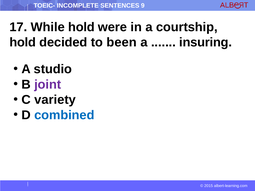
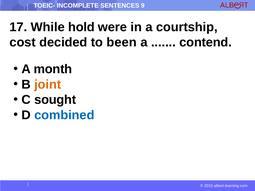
hold: hold -> cost (23, 42)
insuring: insuring -> contend (206, 42)
studio: studio -> month (53, 69)
joint colour: purple -> orange (48, 85)
variety: variety -> sought (55, 100)
